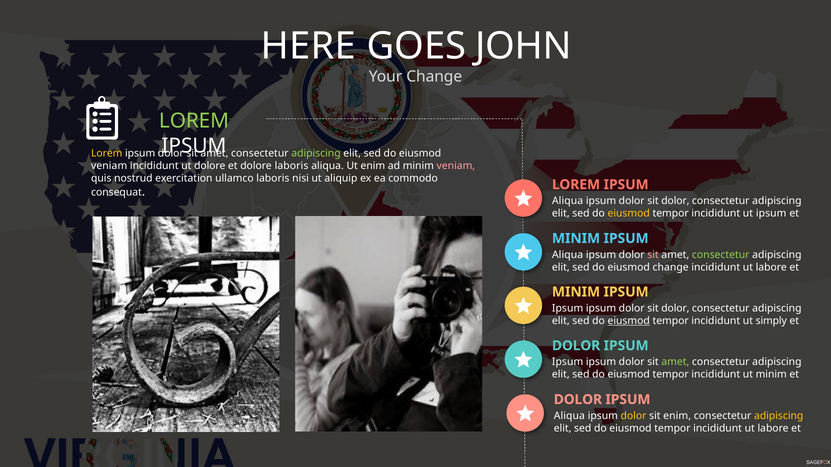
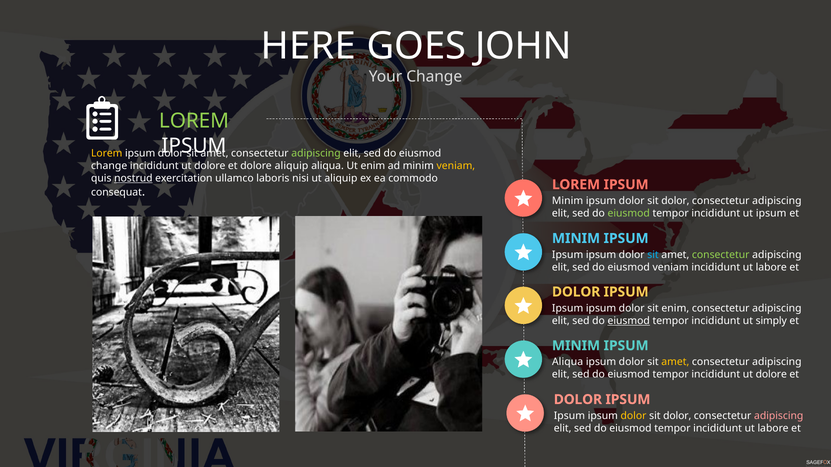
veniam: veniam -> change (109, 166)
dolore laboris: laboris -> aliquip (291, 166)
veniam colour: pink -> yellow (456, 166)
nostrud underline: none -> present (133, 178)
Aliqua: Aliqua -> Minim (568, 201)
eiusmod colour: yellow -> light green (629, 214)
Aliqua: Aliqua -> Ipsum (568, 255)
sit colour: pink -> light blue (653, 255)
eiusmod change: change -> veniam (671, 267)
MINIM: MINIM -> DOLOR (576, 292)
dolor: dolor -> enim (675, 309)
DOLOR: DOLOR -> MINIM (576, 346)
Ipsum: Ipsum -> Aliqua (568, 362)
amet colour: light green -> yellow (675, 362)
tempor incididunt ut minim: minim -> dolore (771, 375)
Aliqua: Aliqua -> Ipsum (569, 416)
enim: enim -> dolor (677, 416)
adipiscing colour: yellow -> pink (779, 416)
